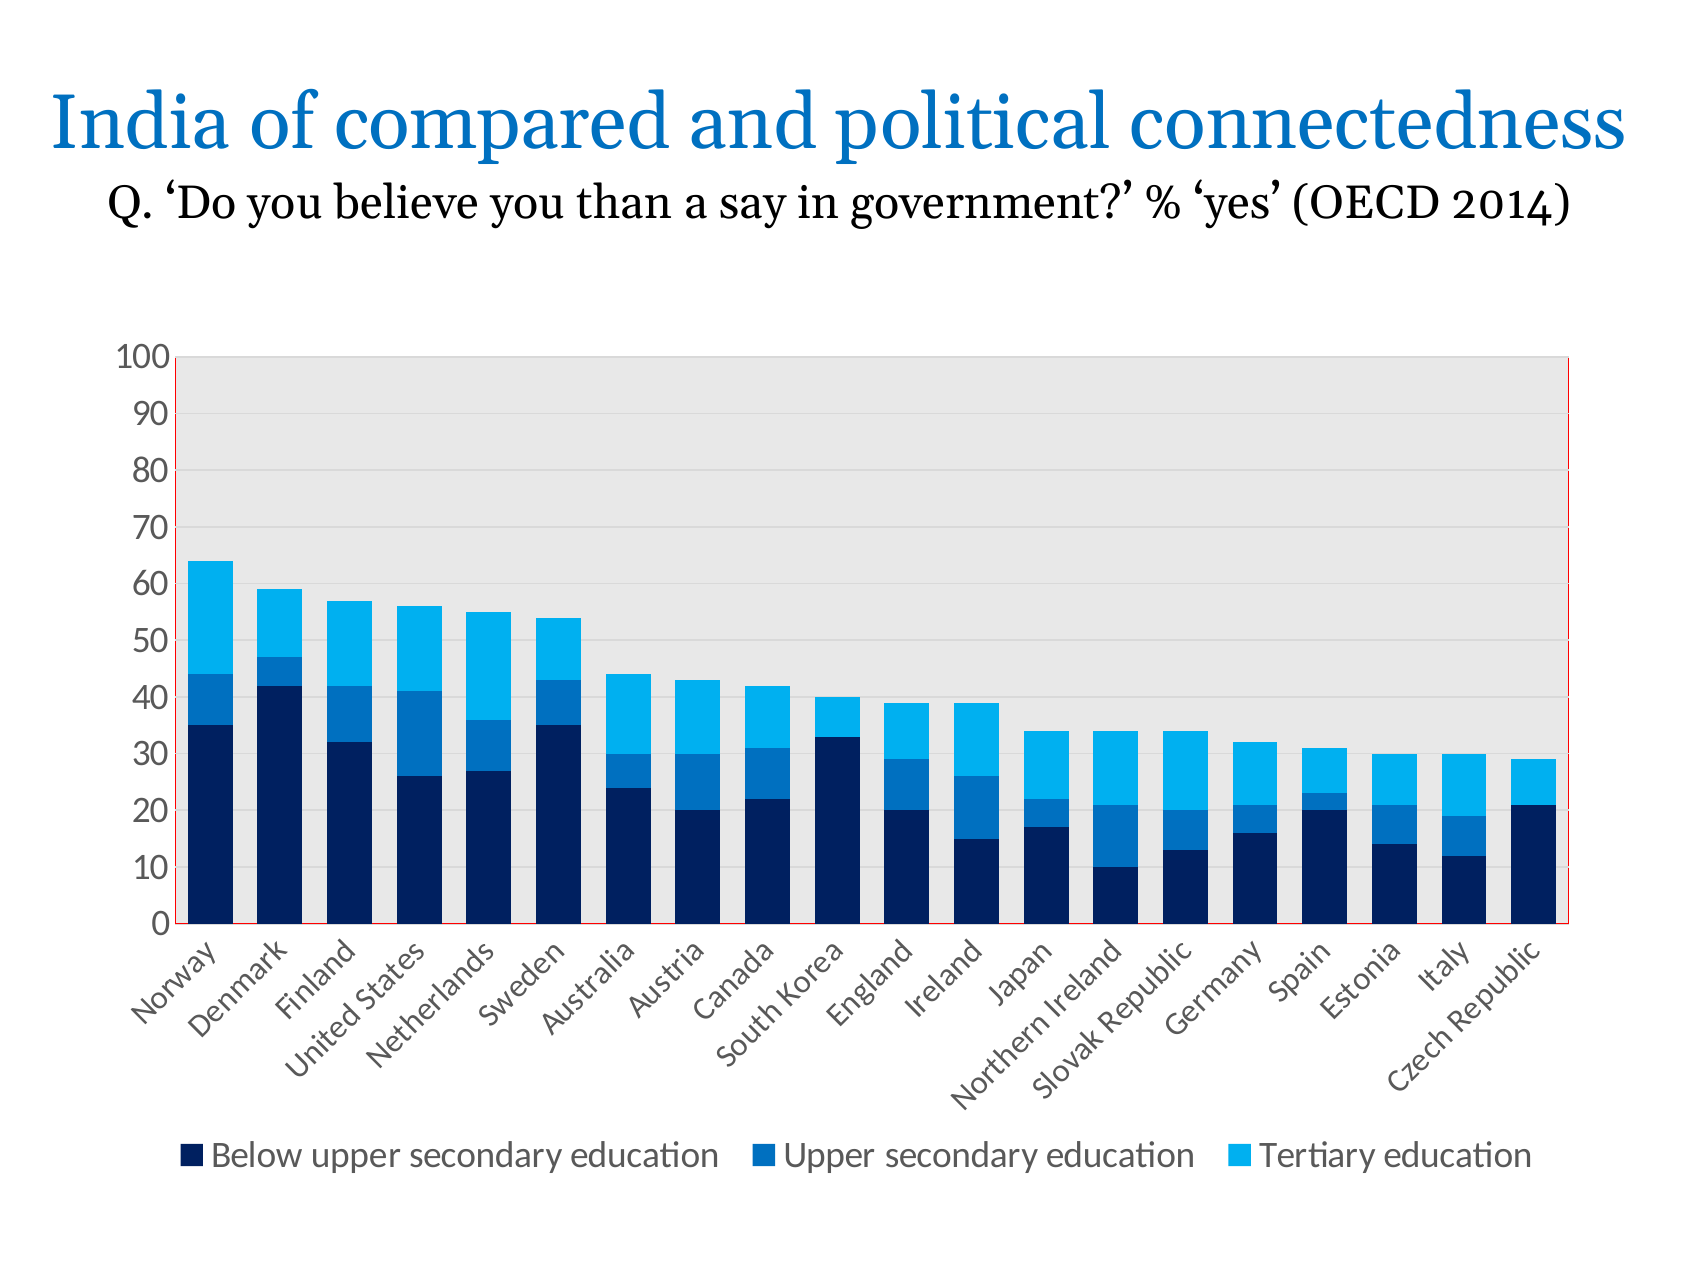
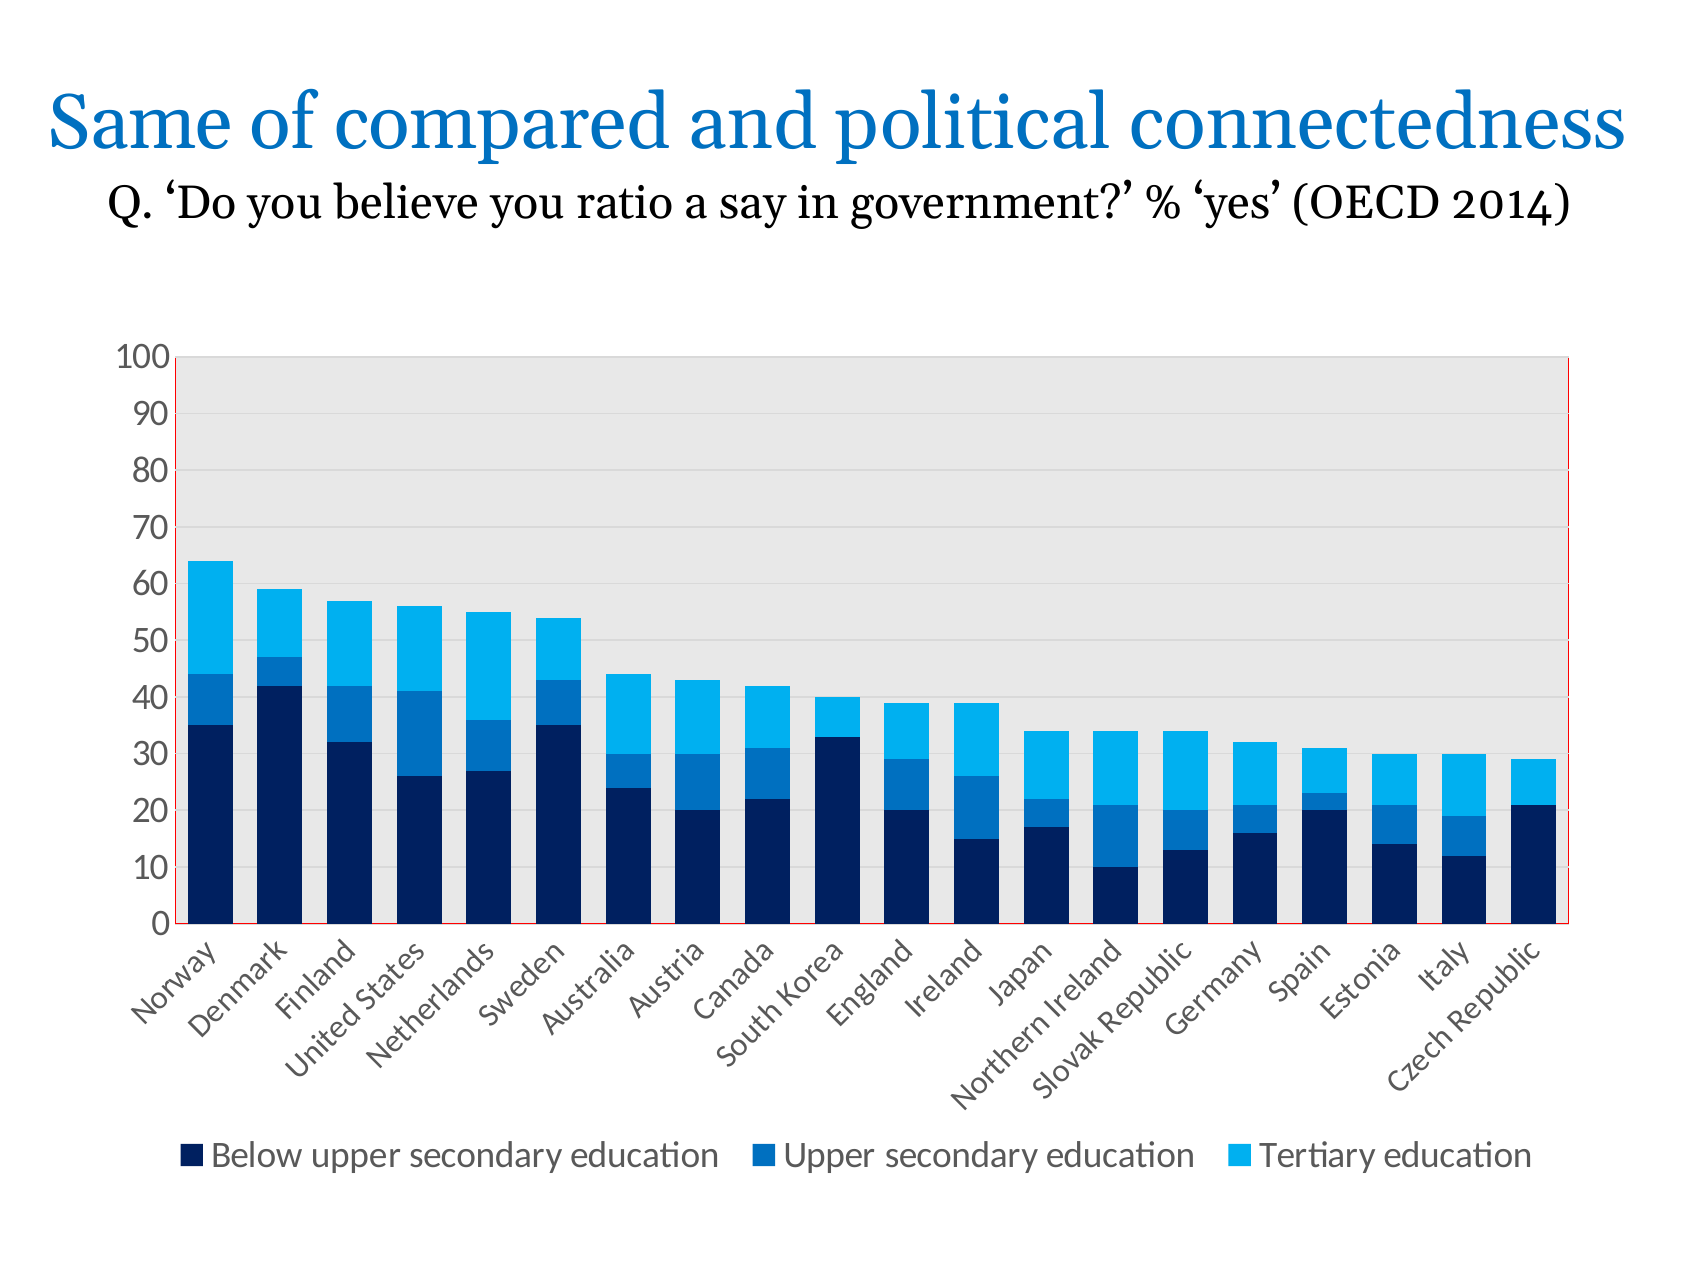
India: India -> Same (140, 123)
than: than -> ratio (625, 203)
